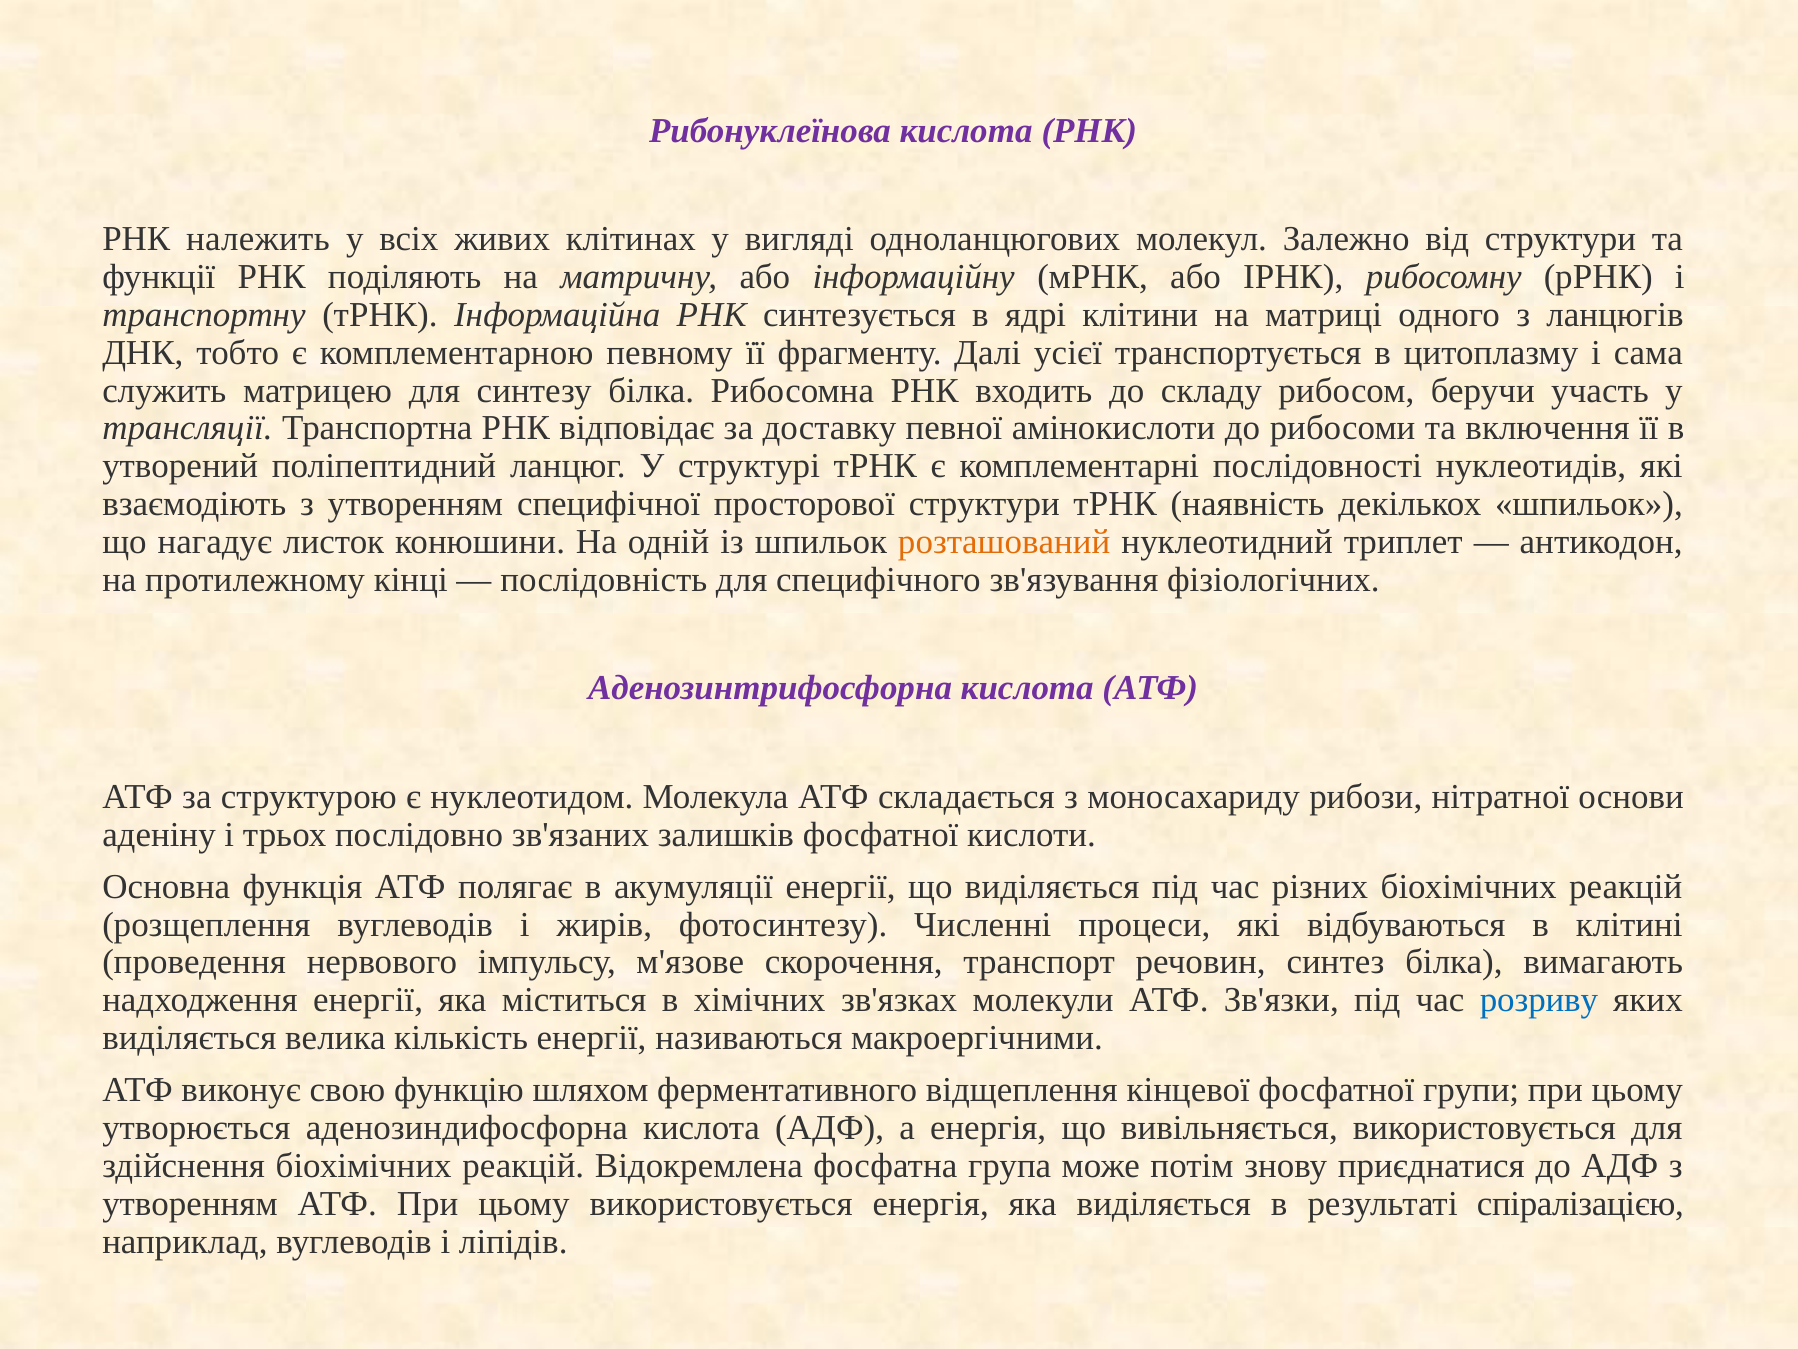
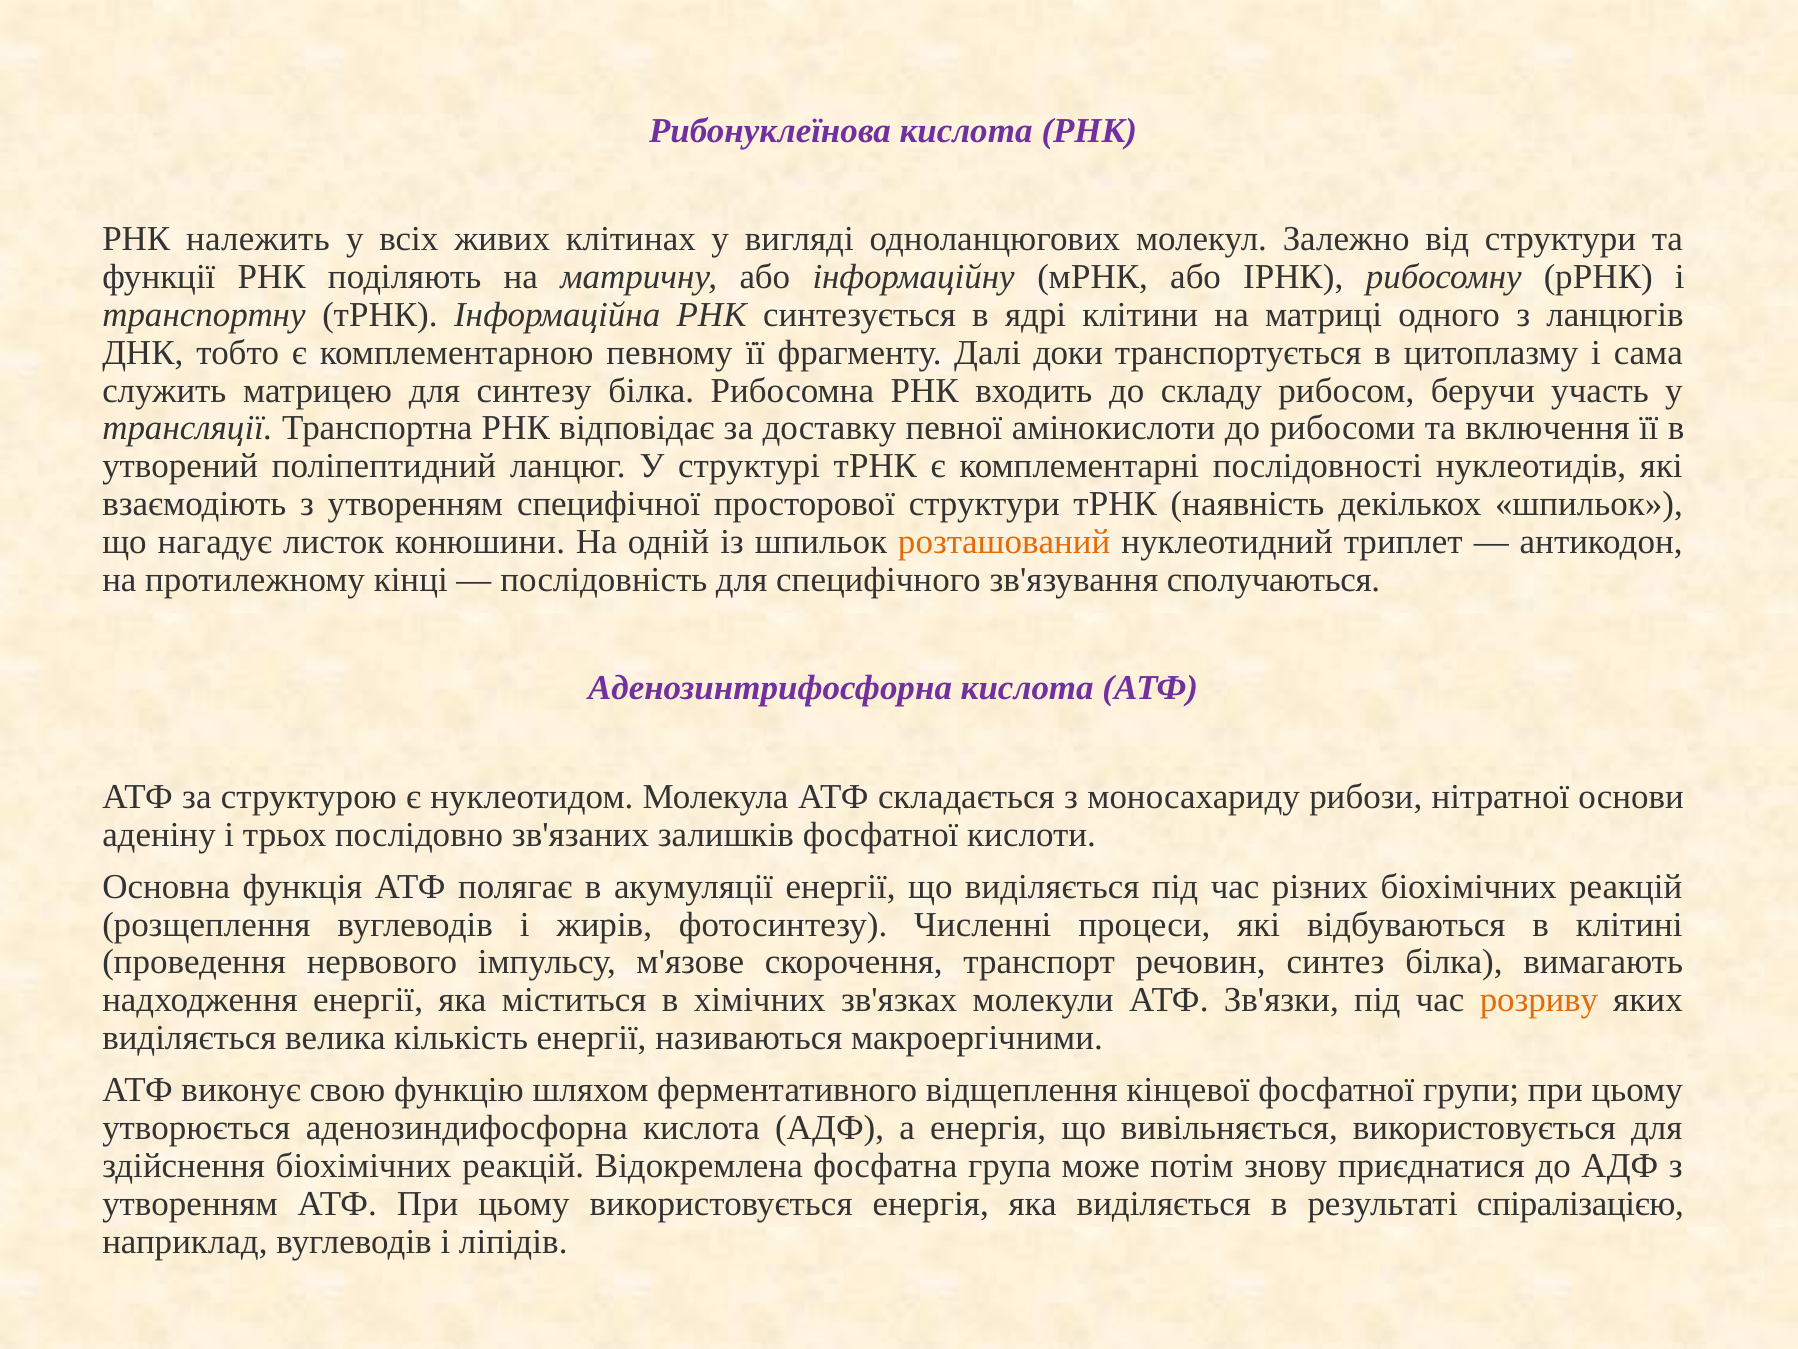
усієї: усієї -> доки (1068, 353)
фізіологічних: фізіологічних -> сполучаються (1273, 579)
розриву colour: blue -> orange (1539, 1000)
